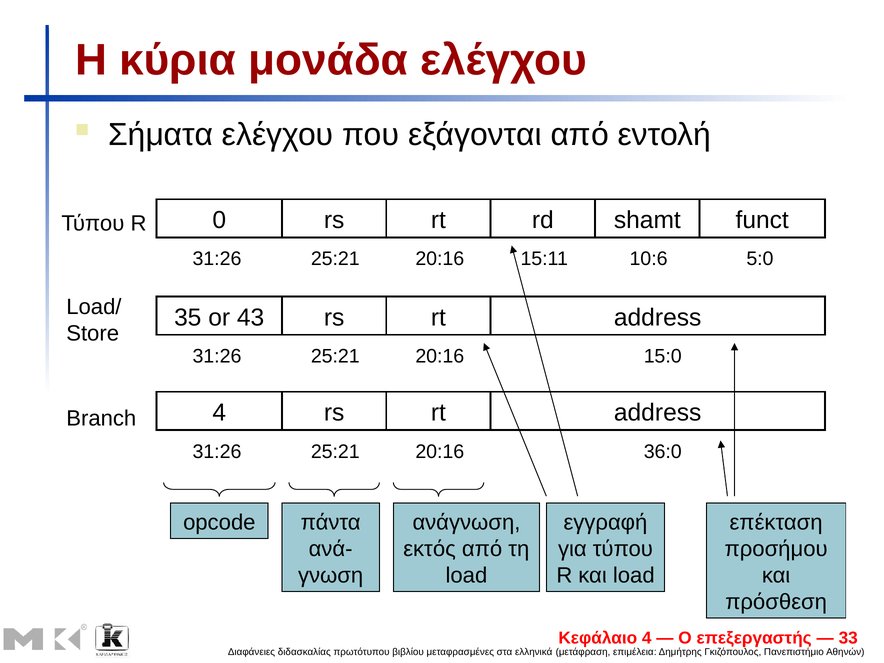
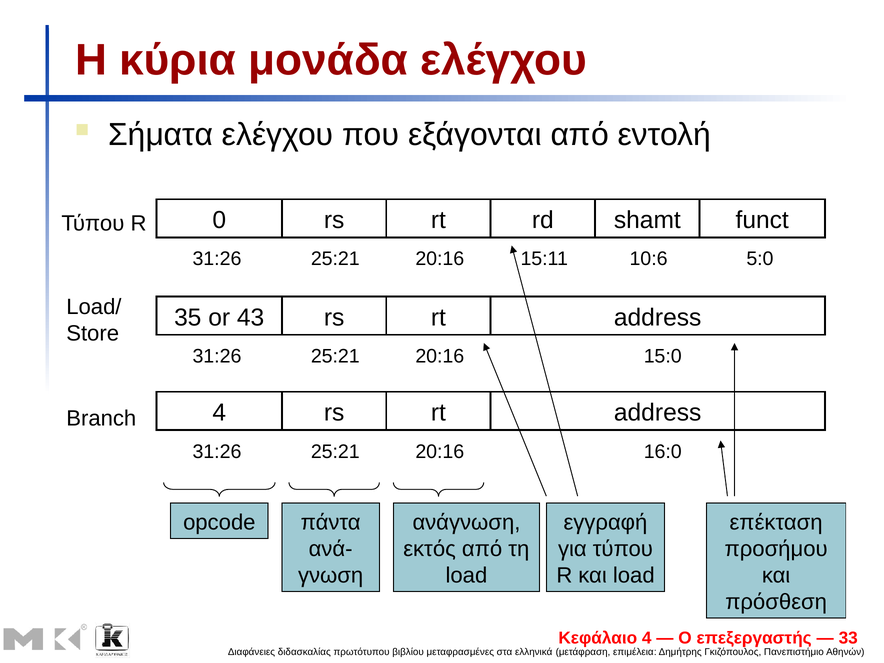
36:0: 36:0 -> 16:0 (663, 452)
